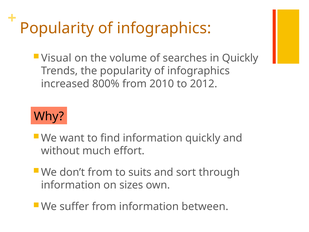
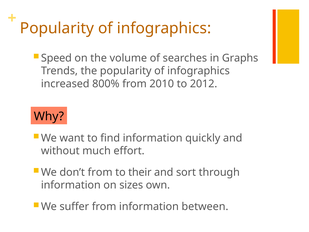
Visual: Visual -> Speed (56, 58)
in Quickly: Quickly -> Graphs (240, 58)
suits: suits -> their (140, 172)
